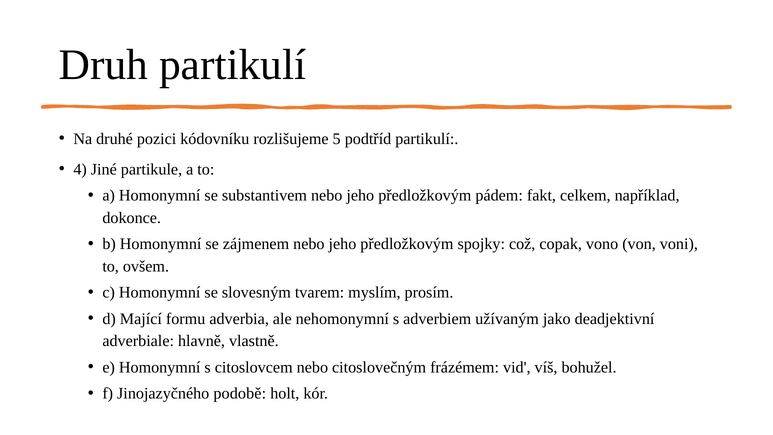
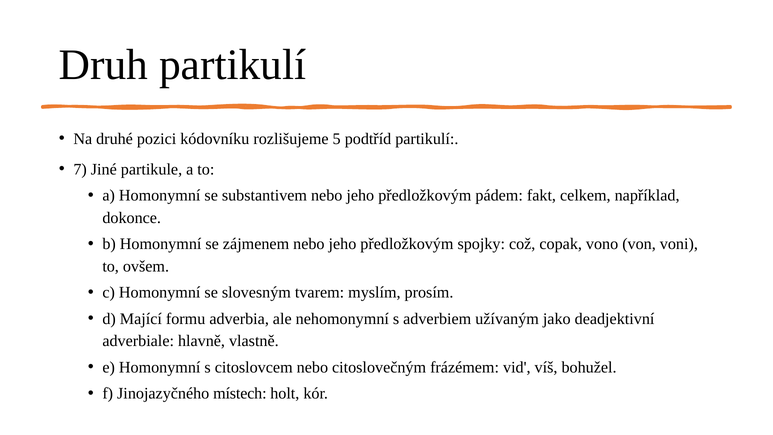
4: 4 -> 7 (80, 169)
podobě: podobě -> místech (240, 393)
